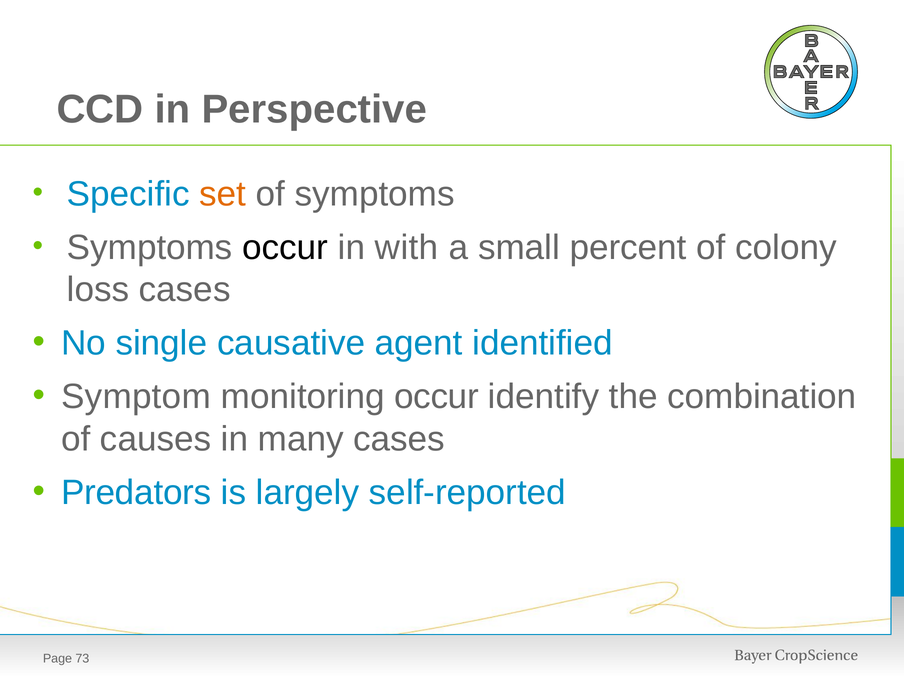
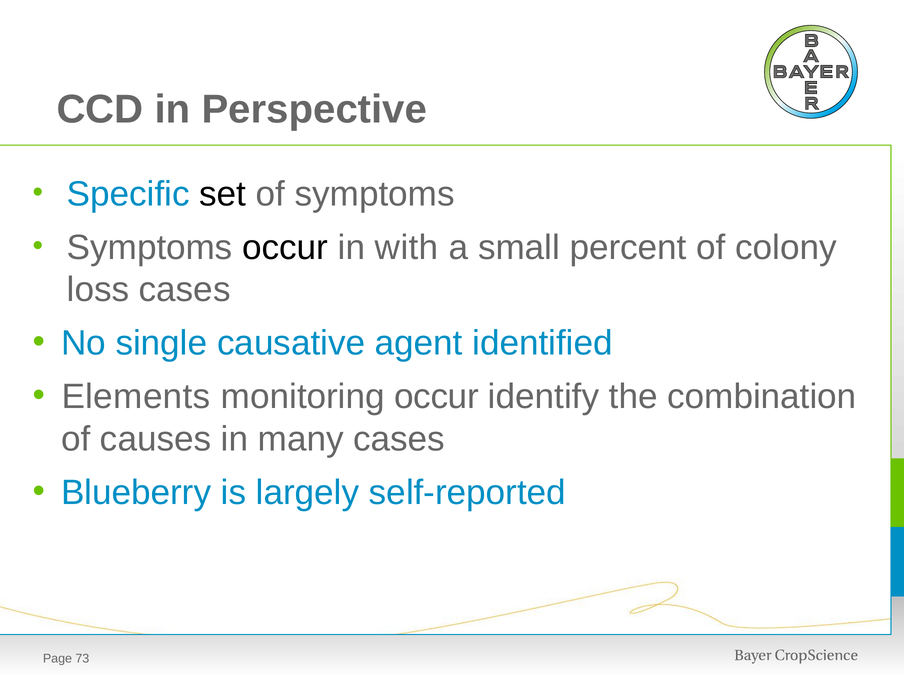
set colour: orange -> black (223, 194)
Symptom: Symptom -> Elements (136, 397)
Predators: Predators -> Blueberry (136, 492)
